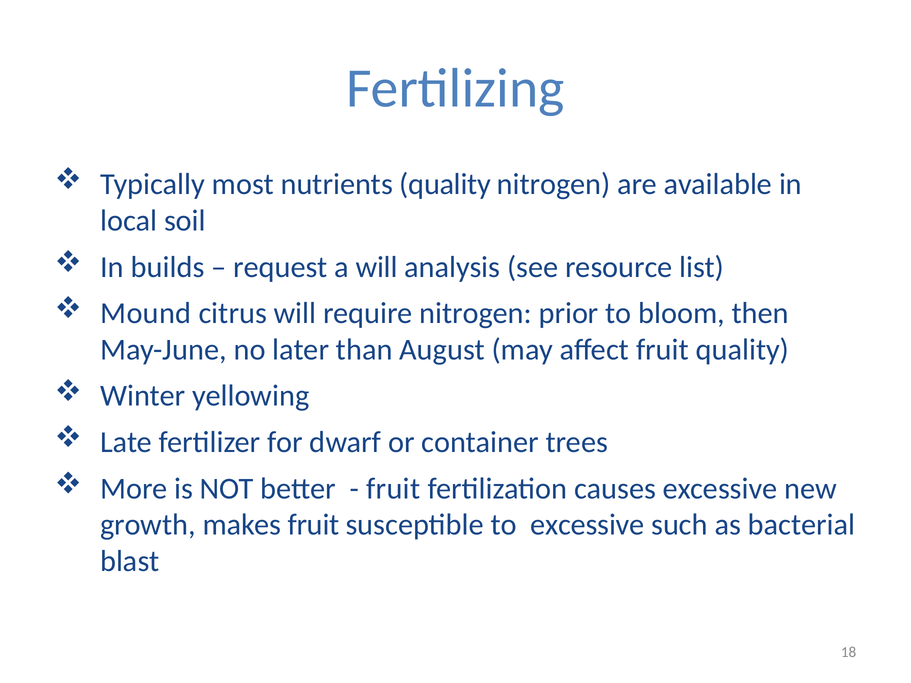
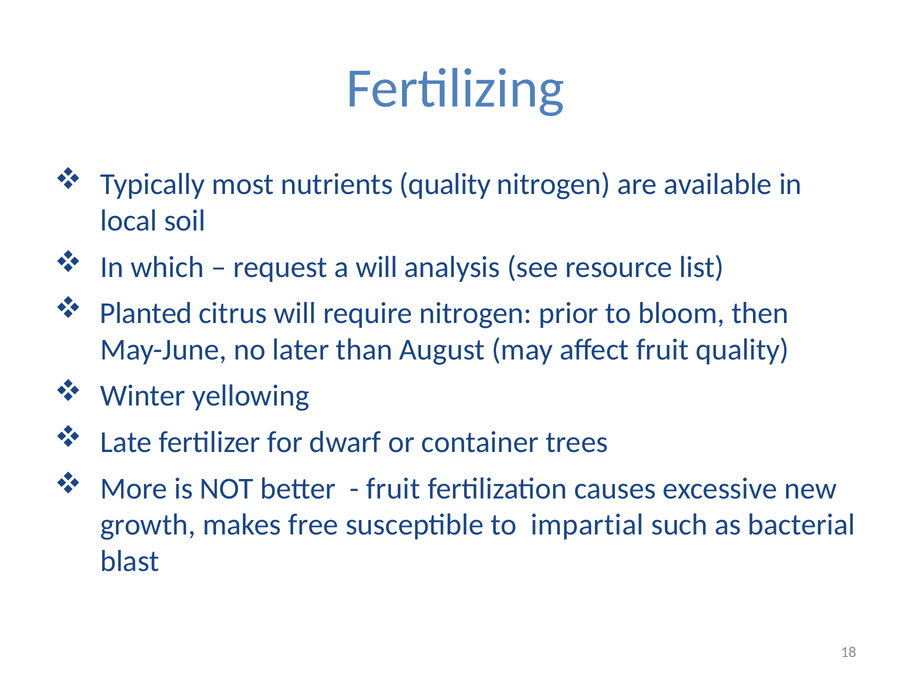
builds: builds -> which (167, 267)
Mound: Mound -> Planted (146, 313)
makes fruit: fruit -> free (313, 525)
to excessive: excessive -> impartial (587, 525)
